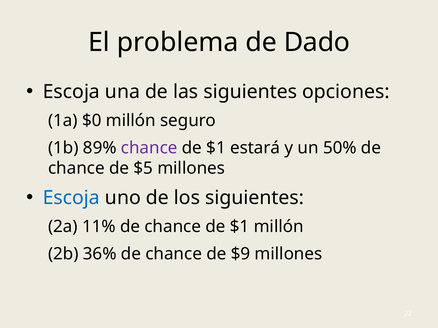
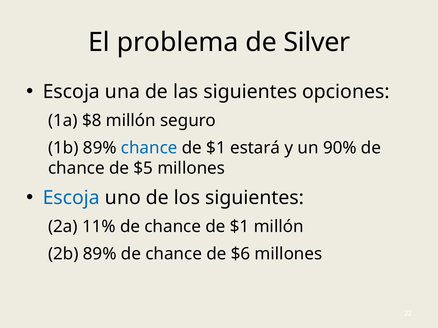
Dado: Dado -> Silver (317, 42)
$0: $0 -> $8 (92, 121)
chance colour: purple -> blue (149, 148)
50%: 50% -> 90% (340, 148)
2b 36%: 36% -> 89% (100, 254)
$9: $9 -> $6 (241, 254)
